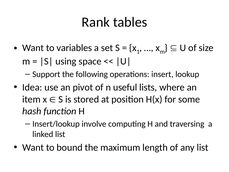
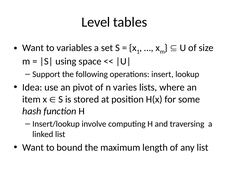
Rank: Rank -> Level (96, 22)
useful: useful -> varies (125, 87)
